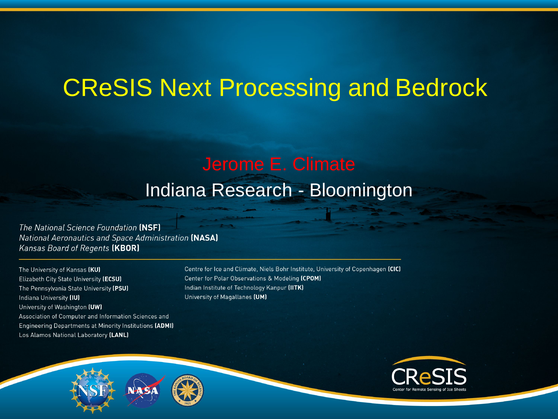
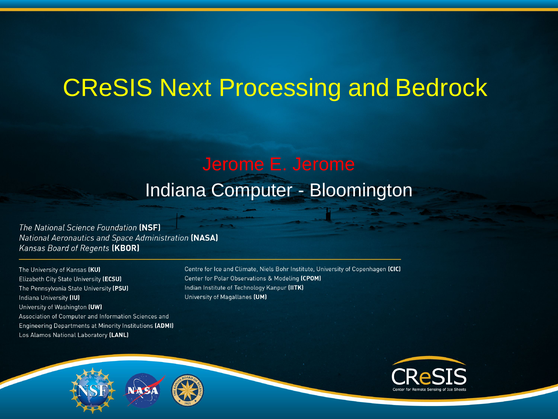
E Climate: Climate -> Jerome (324, 164)
Research: Research -> Computer (252, 190)
